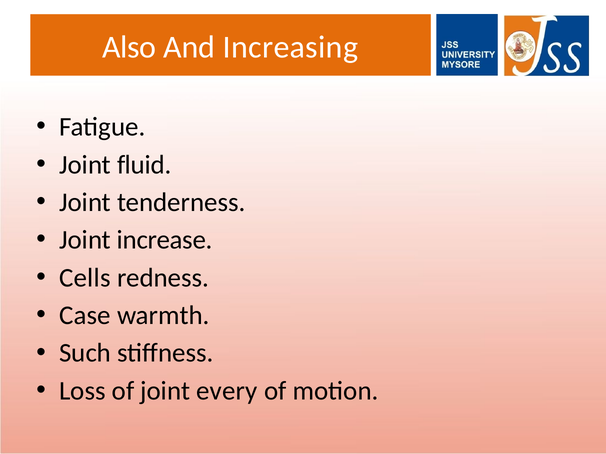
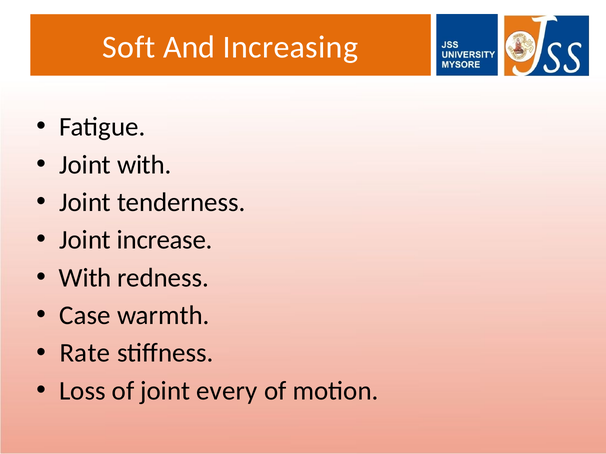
Also: Also -> Soft (129, 47)
Joint fluid: fluid -> with (144, 165)
Cells: Cells -> With (85, 278)
Such: Such -> Rate (85, 353)
